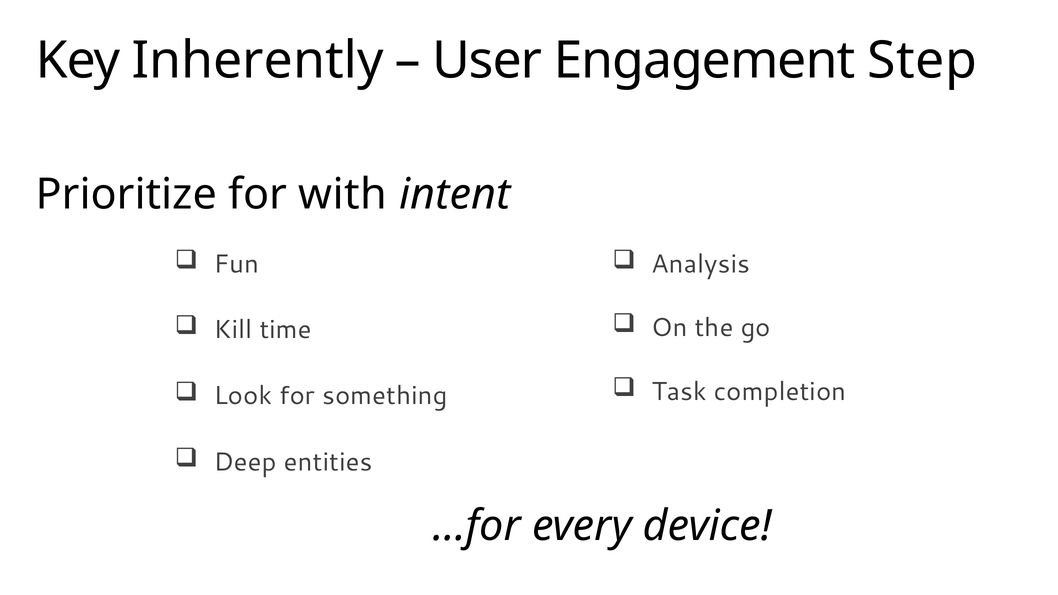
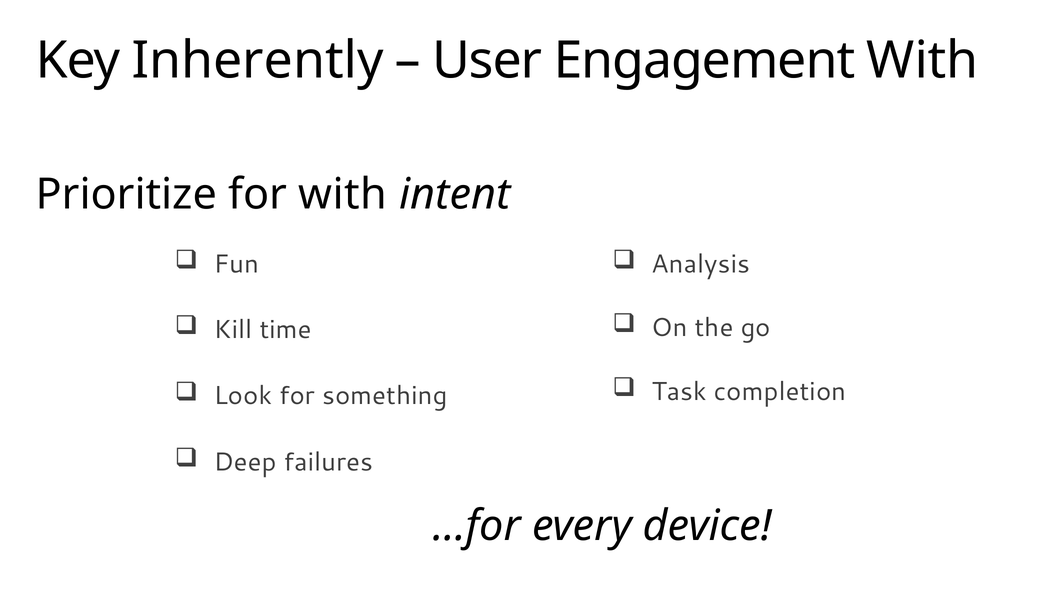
Engagement Step: Step -> With (922, 61)
entities: entities -> failures (328, 462)
